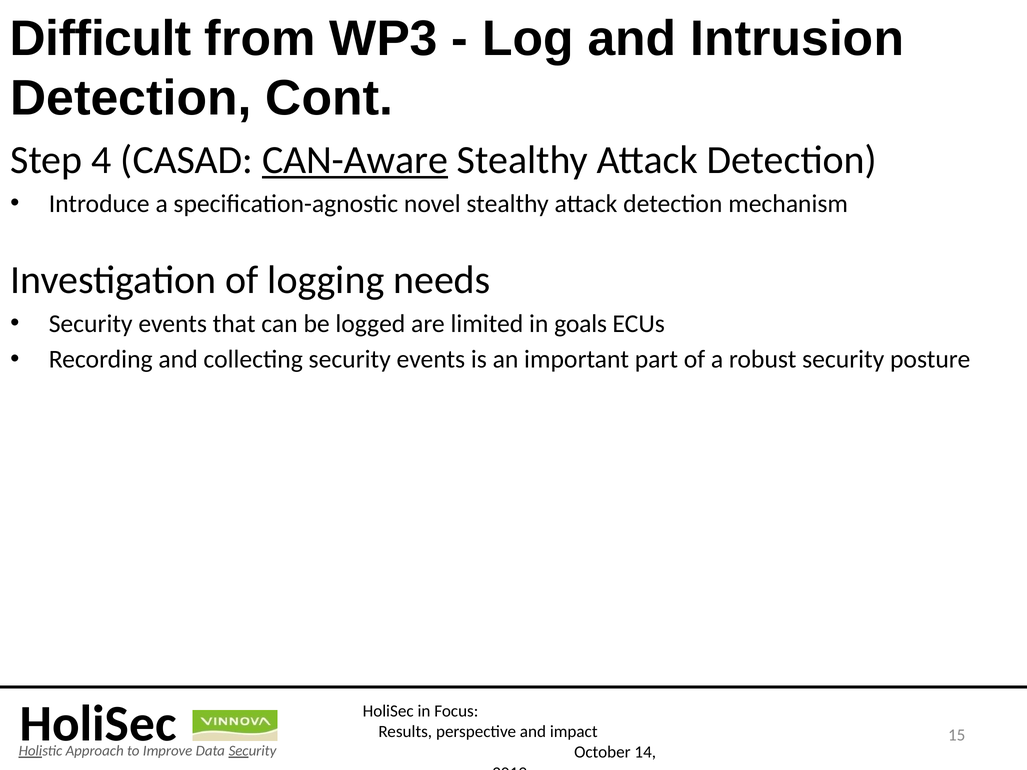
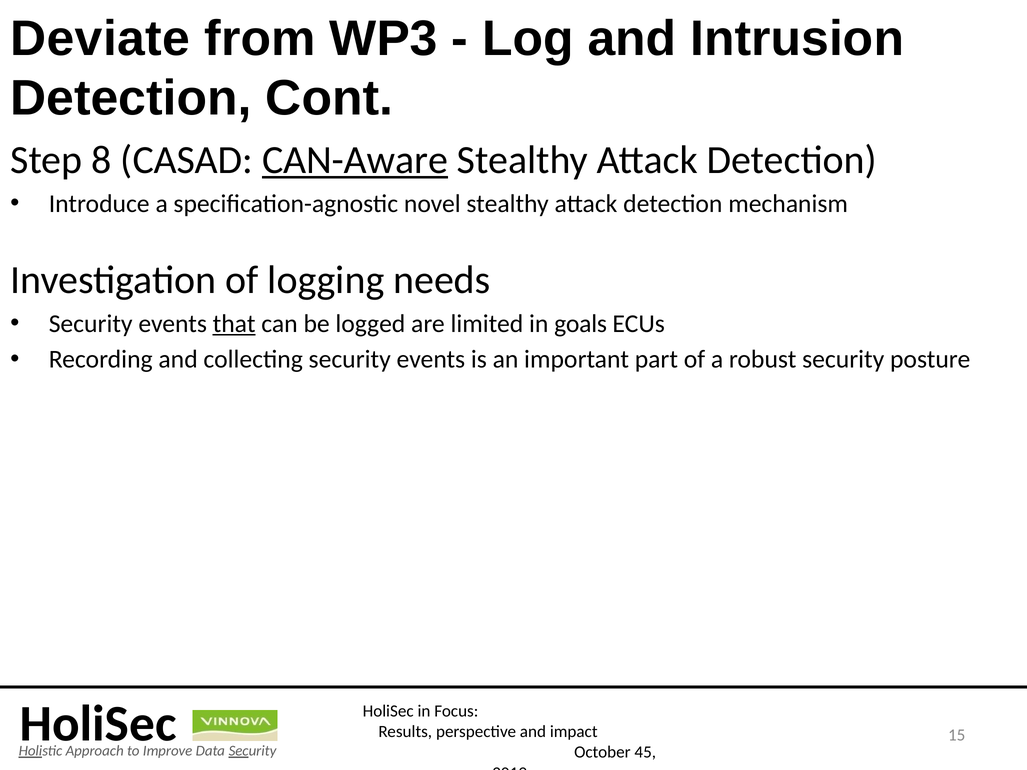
Difficult: Difficult -> Deviate (100, 39)
4: 4 -> 8 (101, 160)
that underline: none -> present (234, 324)
14: 14 -> 45 (645, 753)
